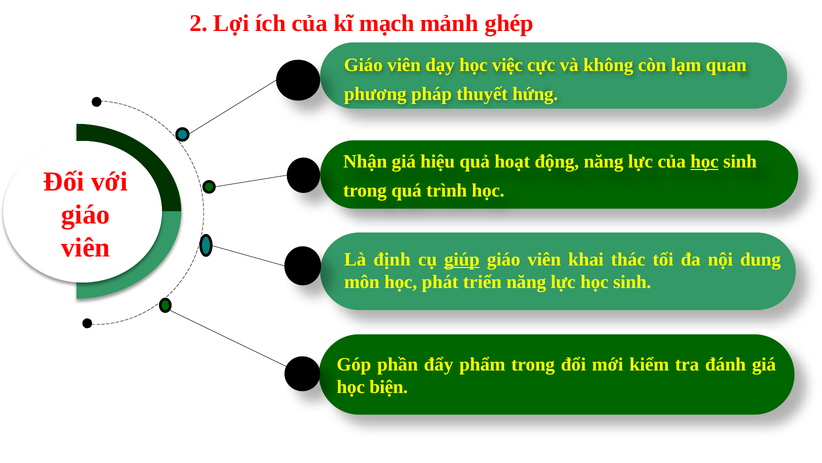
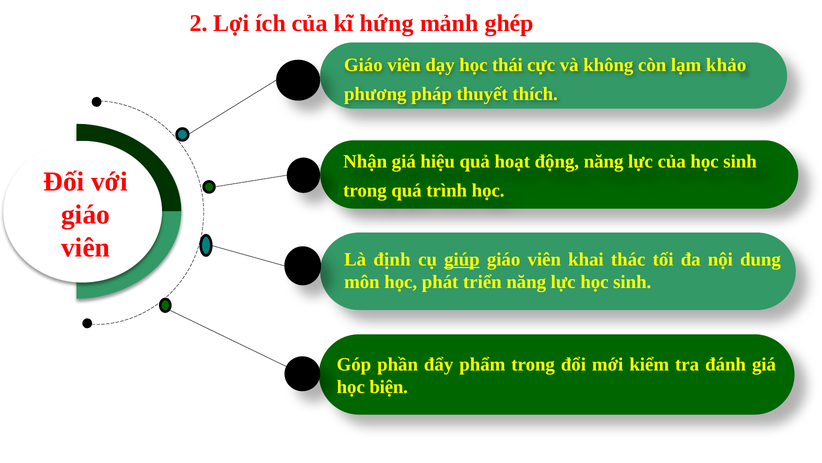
mạch: mạch -> hứng (387, 23)
việc: việc -> thái (507, 65)
quan: quan -> khảo (726, 65)
hứng: hứng -> thích (535, 94)
học underline: present -> none (705, 161)
